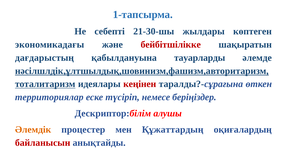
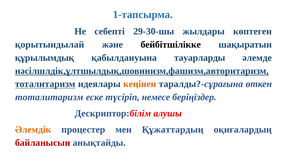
21-30-шы: 21-30-шы -> 29-30-шы (154, 31)
экономикадағы: экономикадағы -> қорытындылай (50, 45)
бейбітшілікке colour: red -> black (171, 45)
дағдарыстың: дағдарыстың -> құрылымдық (45, 58)
кеңінен colour: red -> orange (140, 84)
территориялар: территориялар -> тоталитаризм (49, 97)
